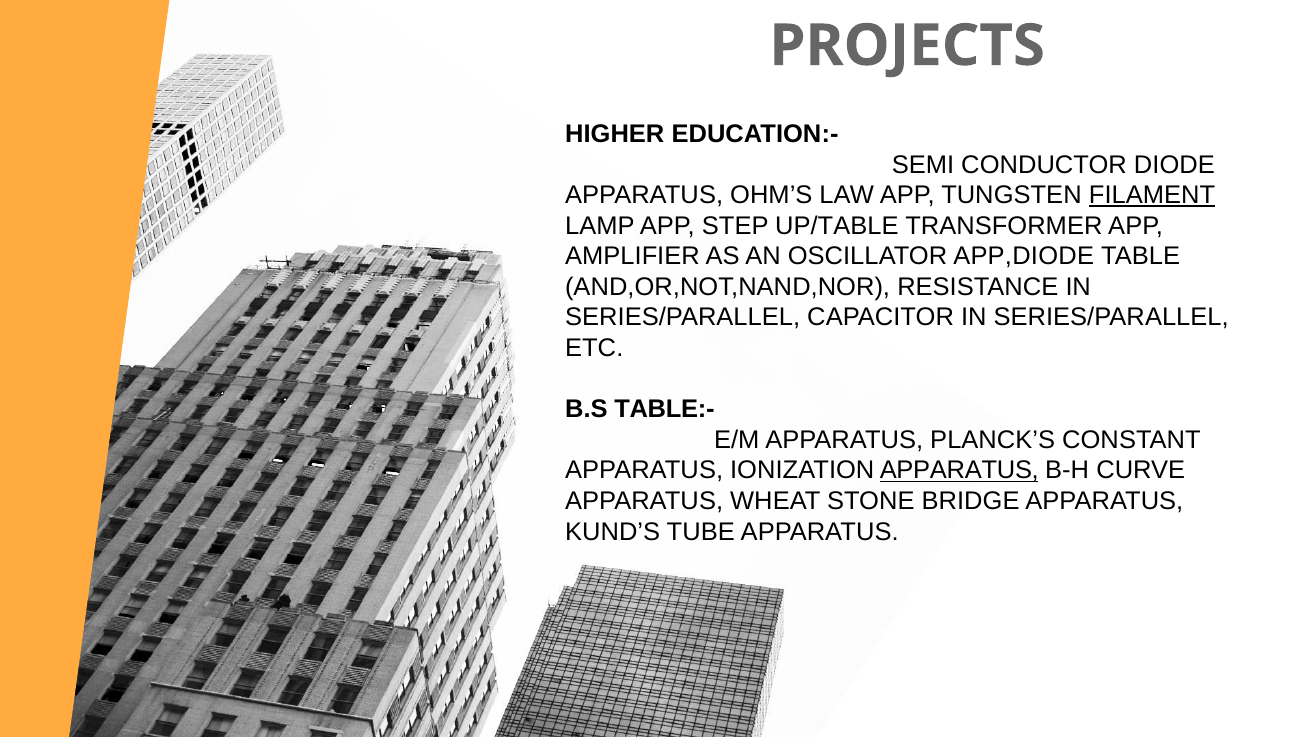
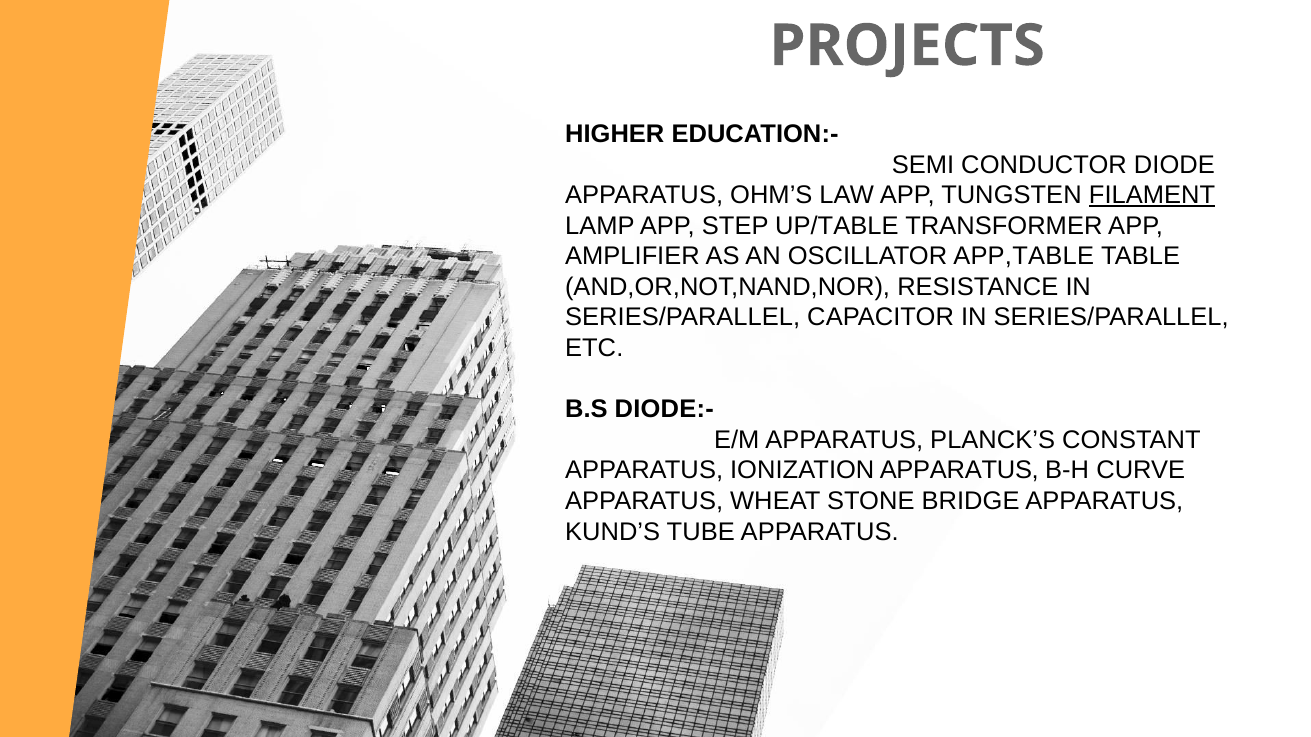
APP,DIODE: APP,DIODE -> APP,TABLE (1024, 257)
TABLE:-: TABLE:- -> DIODE:- (664, 410)
APPARATUS underline: present -> none (959, 471)
